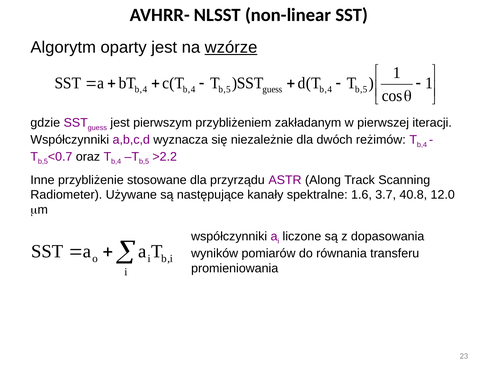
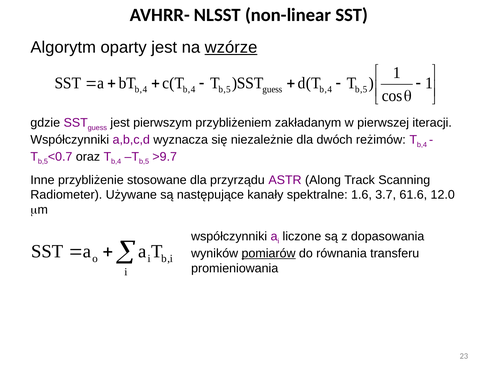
>2.2: >2.2 -> >9.7 (165, 157)
40.8: 40.8 -> 61.6 (413, 195)
pomiarów underline: none -> present (269, 254)
